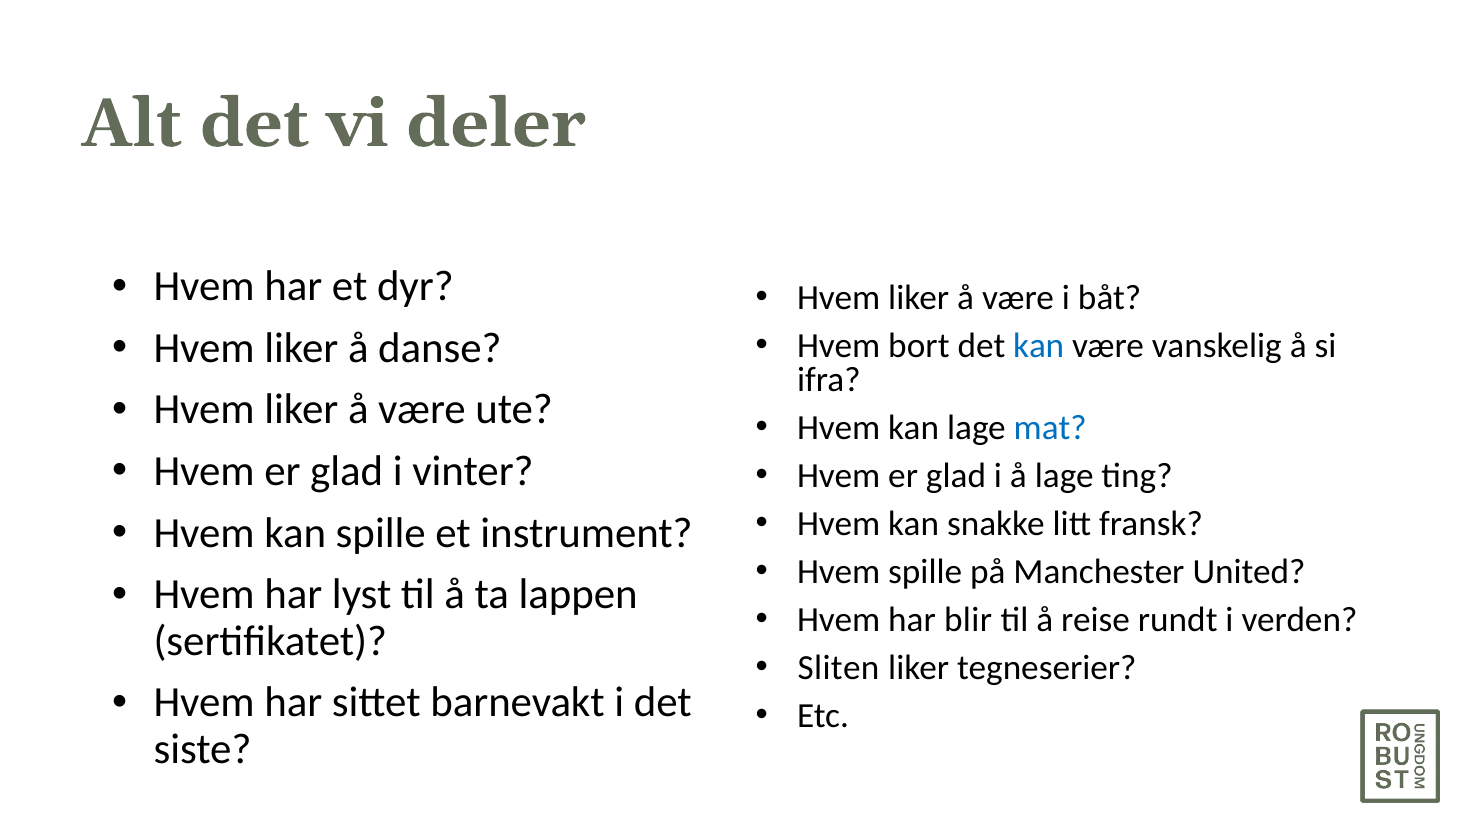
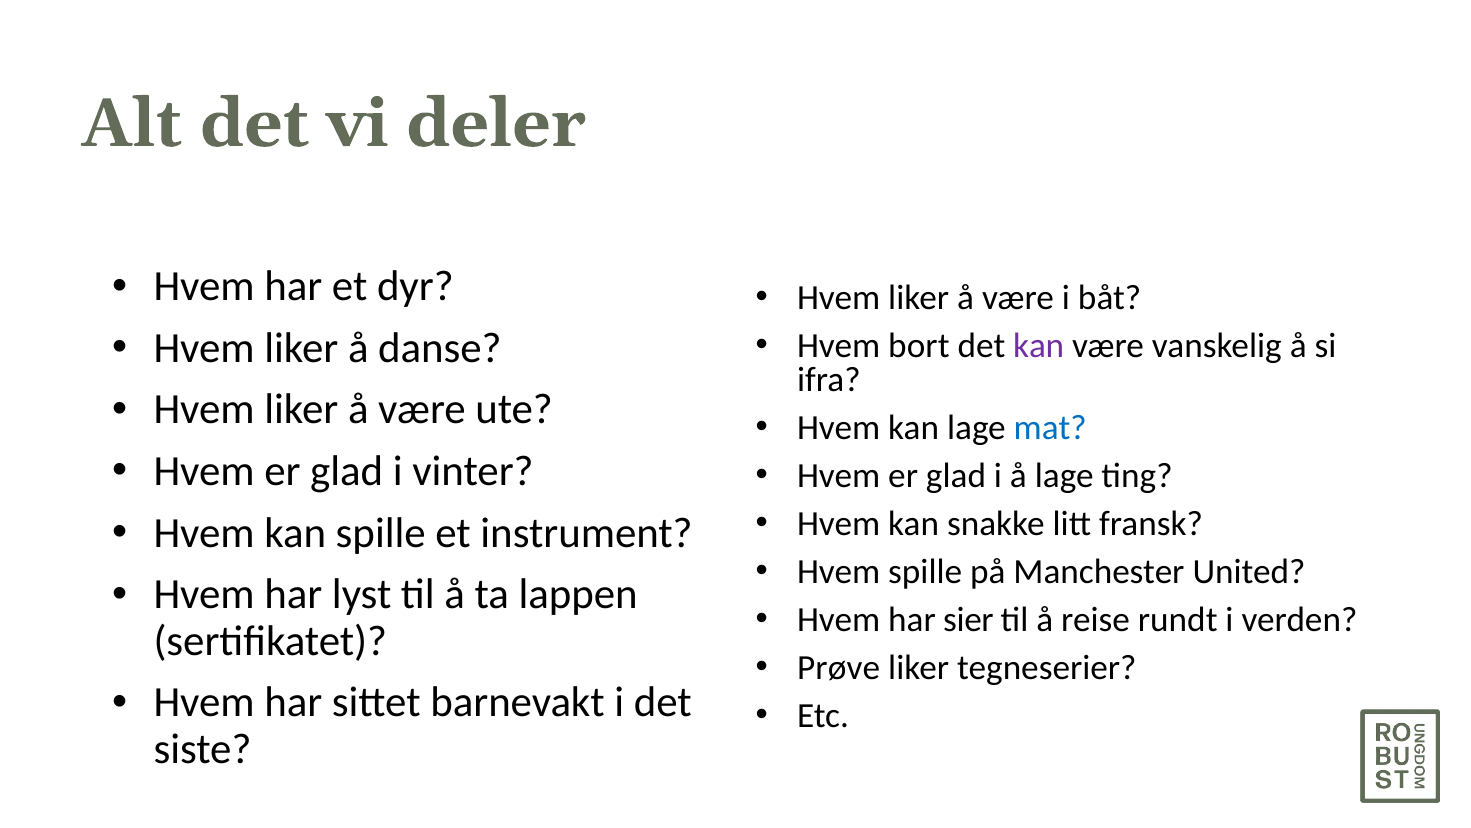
kan colour: blue -> purple (1039, 346)
blir: blir -> sier (968, 620)
Sliten: Sliten -> Prøve (839, 668)
